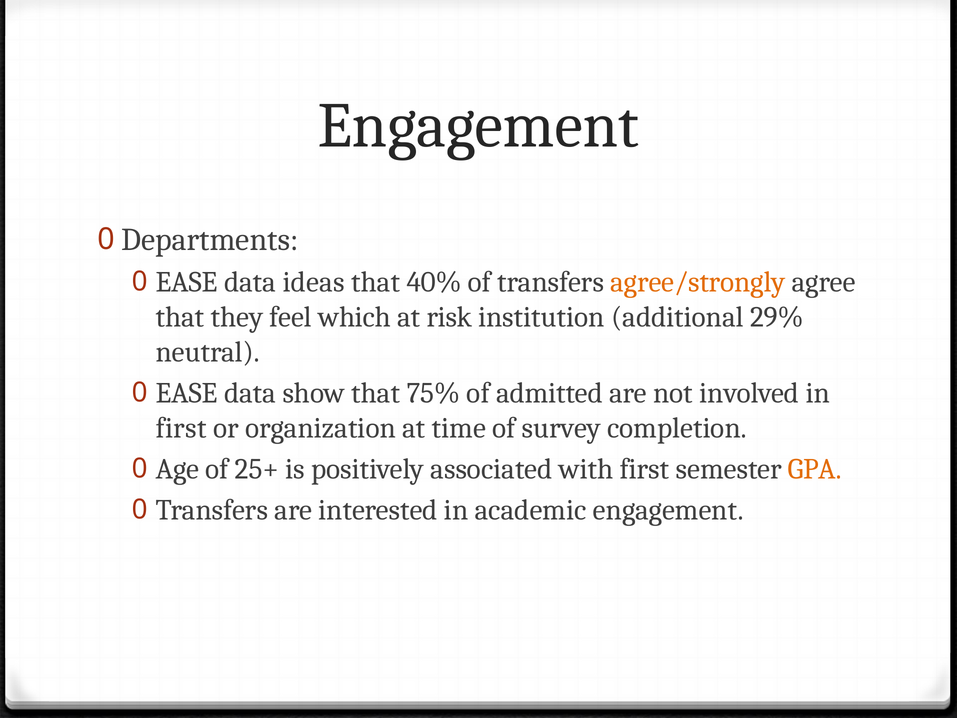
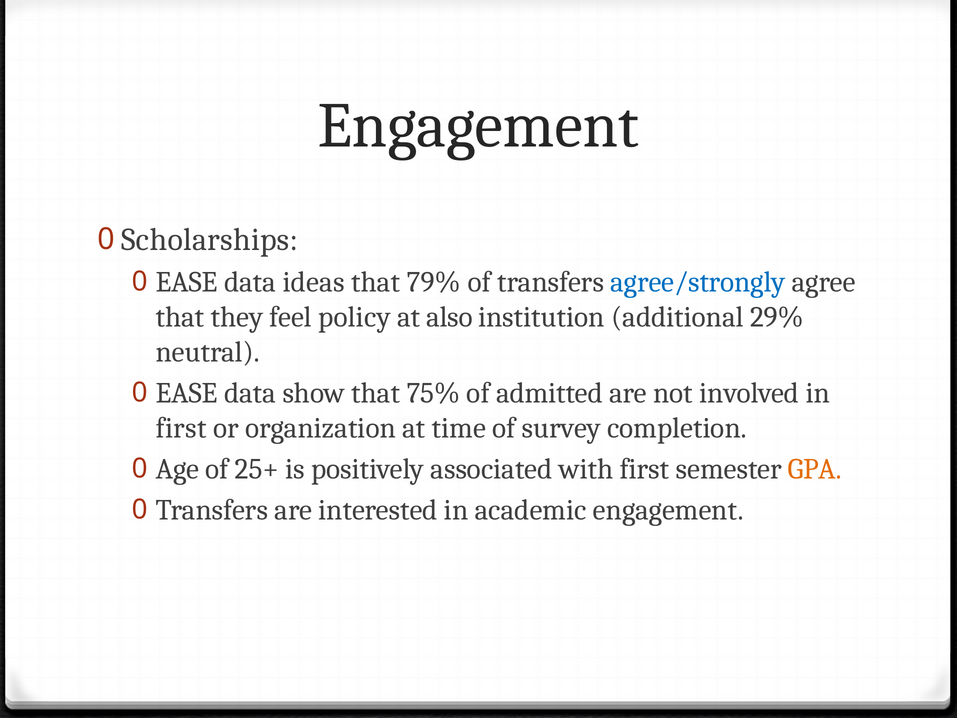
Departments: Departments -> Scholarships (210, 239)
40%: 40% -> 79% (434, 282)
agree/strongly colour: orange -> blue (698, 282)
which: which -> policy (354, 317)
risk: risk -> also (449, 317)
